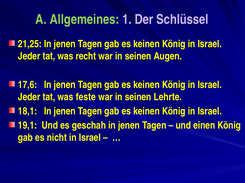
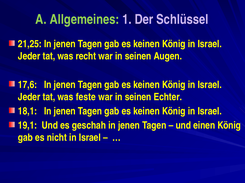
Lehrte: Lehrte -> Echter (168, 97)
